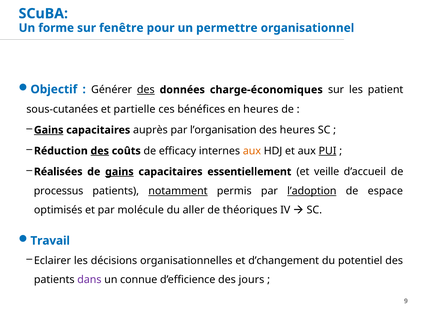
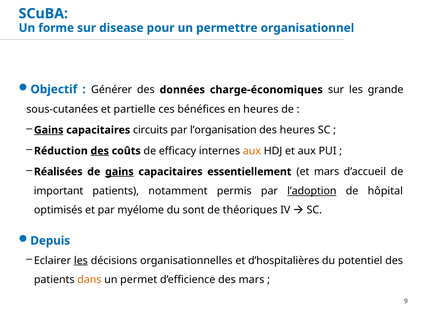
fenêtre: fenêtre -> disease (121, 28)
des underline: present -> none (146, 90)
patient: patient -> grande (386, 90)
auprès: auprès -> circuits (150, 130)
PUI underline: present -> none (328, 151)
et veille: veille -> mars (327, 171)
processus: processus -> important (59, 191)
notamment underline: present -> none (178, 191)
espace: espace -> hôpital (385, 191)
molécule: molécule -> myélome (141, 210)
aller: aller -> sont (194, 210)
Travail: Travail -> Depuis (50, 240)
les underline: none -> present (81, 260)
d’changement: d’changement -> d’hospitalières (284, 260)
dans colour: purple -> orange (89, 279)
connue: connue -> permet (139, 279)
des jours: jours -> mars (251, 279)
